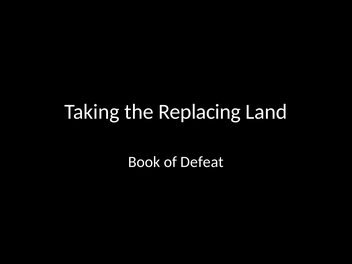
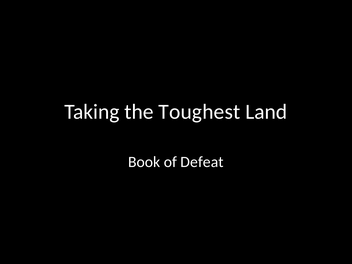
Replacing: Replacing -> Toughest (199, 112)
